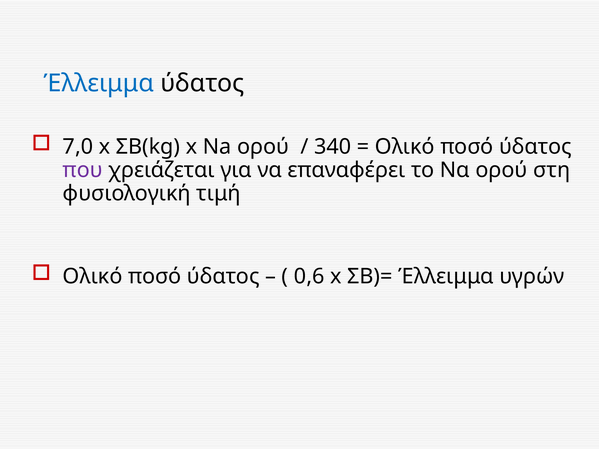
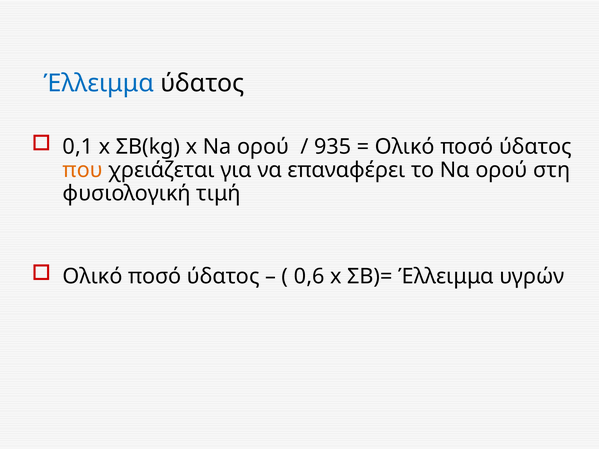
7,0: 7,0 -> 0,1 (78, 147)
340: 340 -> 935 (333, 147)
που colour: purple -> orange (83, 170)
